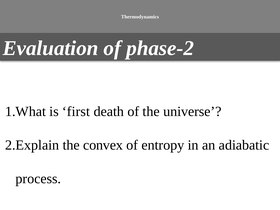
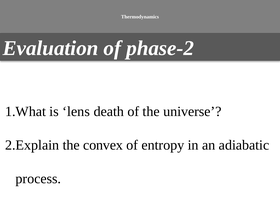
first: first -> lens (76, 112)
